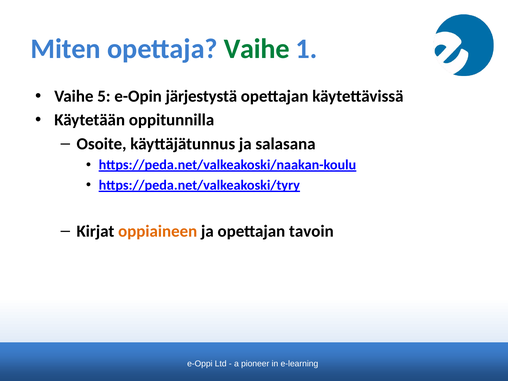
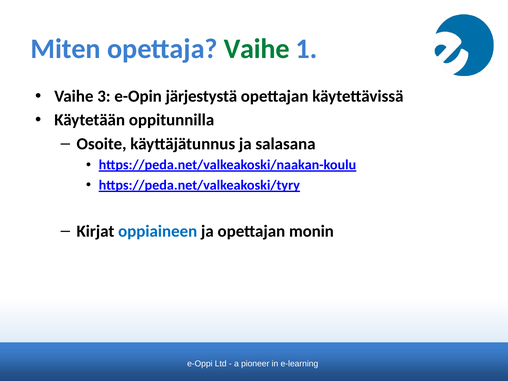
5: 5 -> 3 (104, 96)
oppiaineen colour: orange -> blue (158, 231)
tavoin: tavoin -> monin (311, 231)
